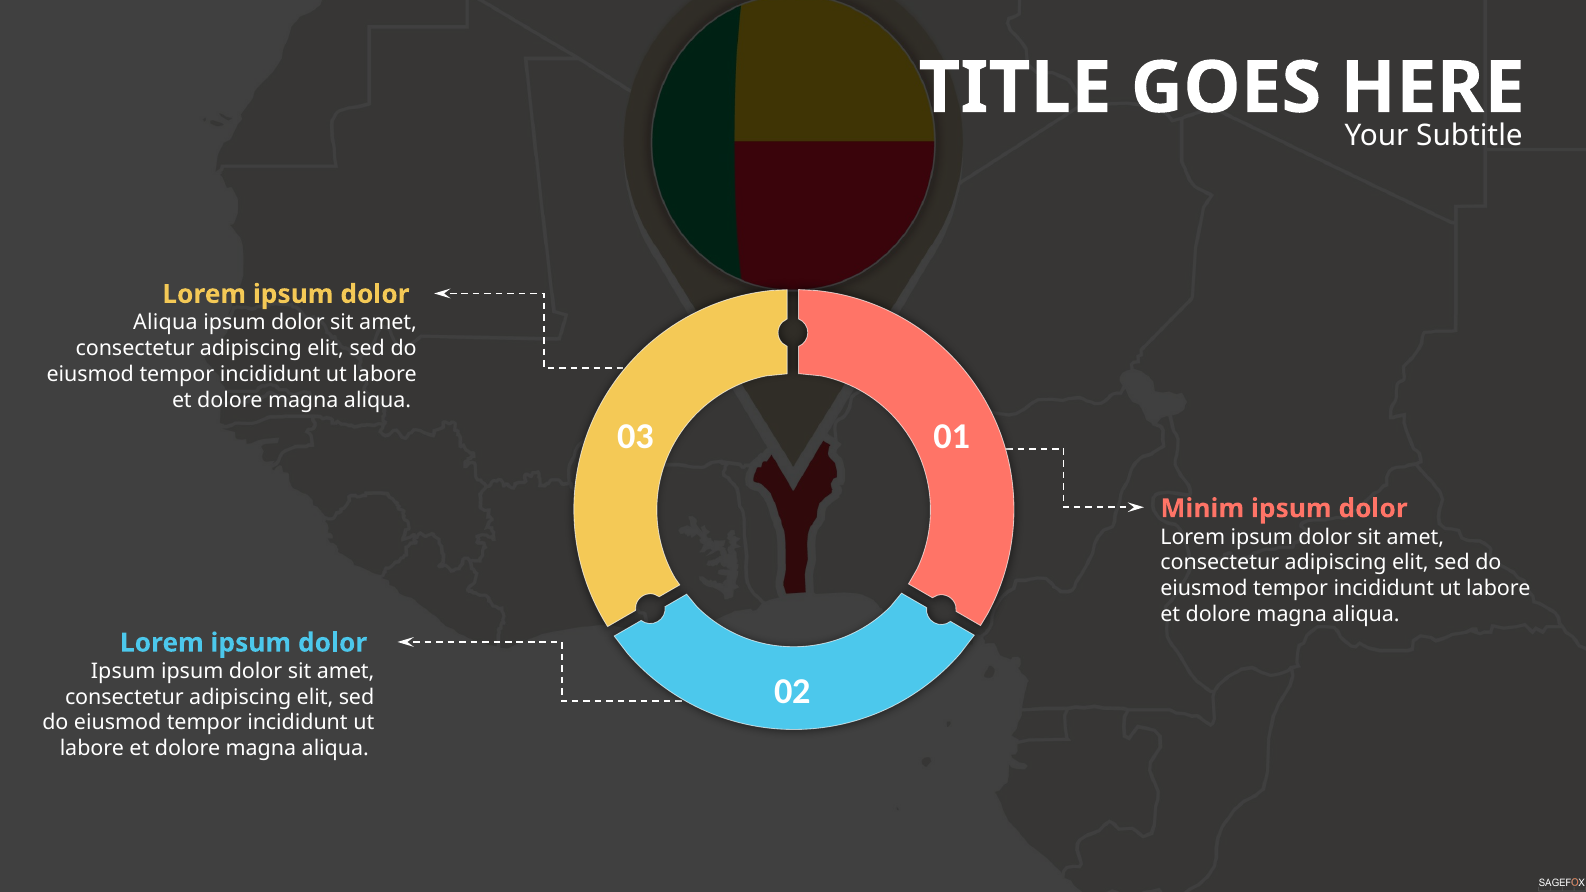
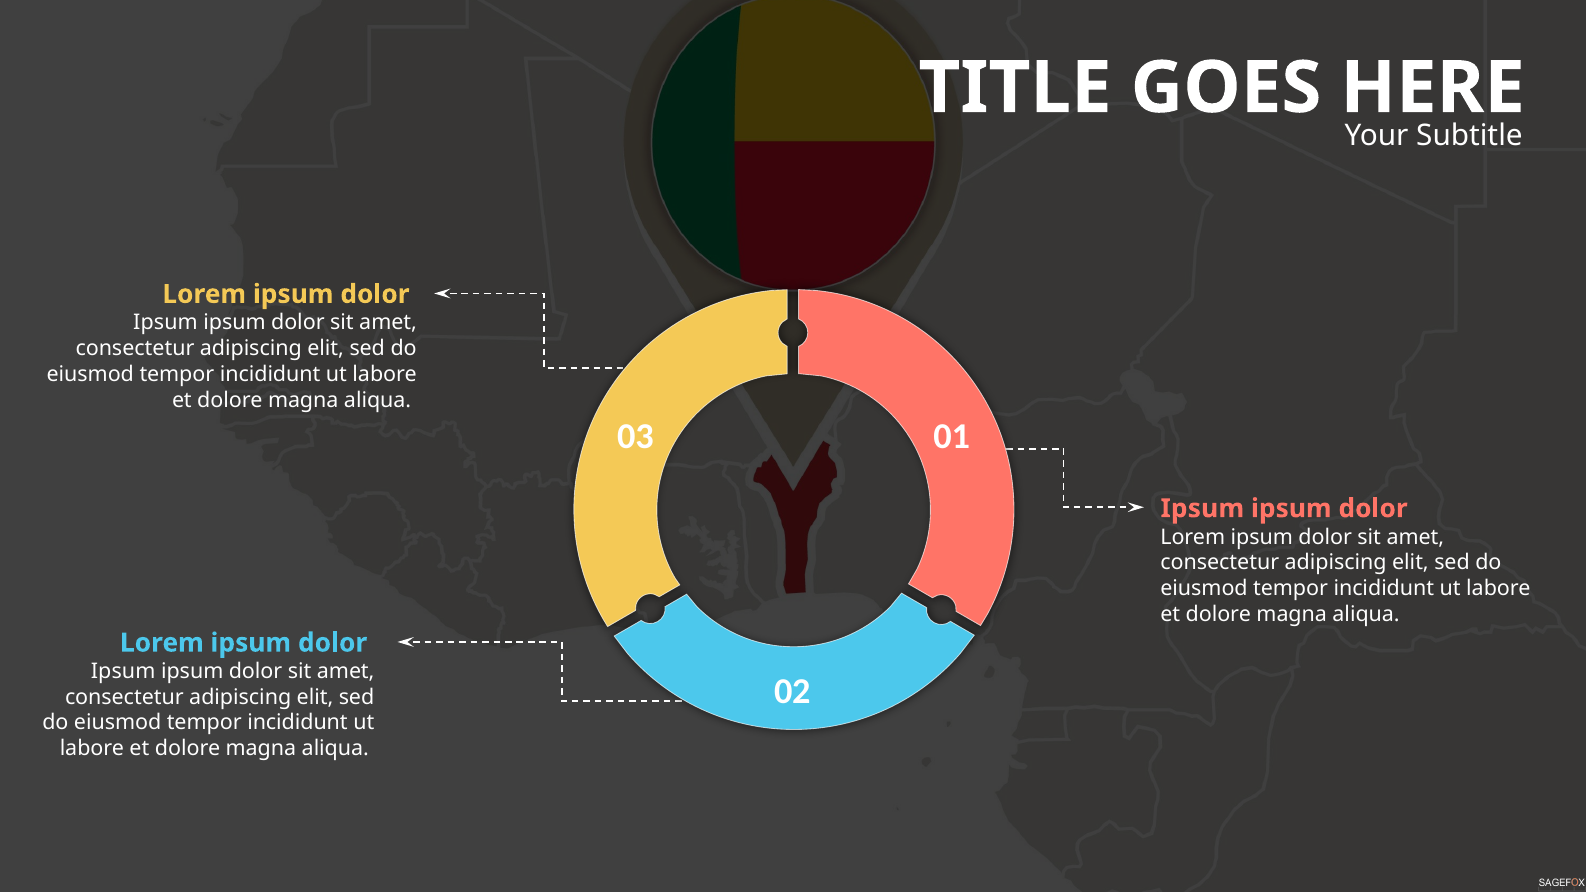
Aliqua: Aliqua -> Ipsum (165, 323)
Minim: Minim -> Ipsum (1202, 509)
